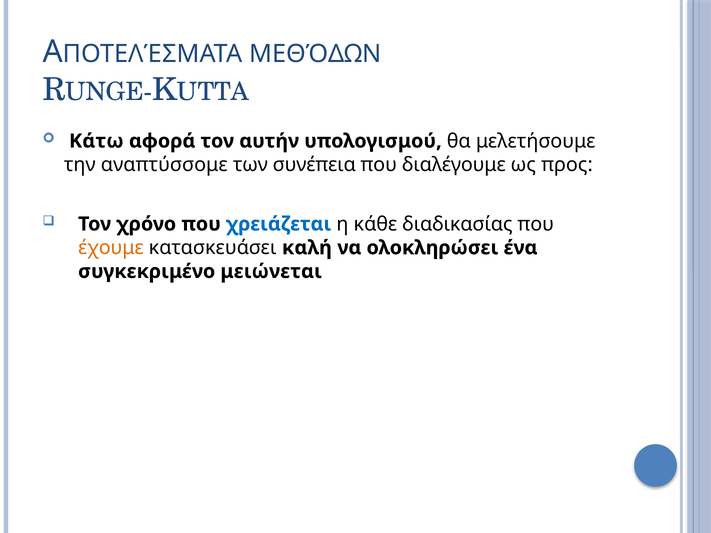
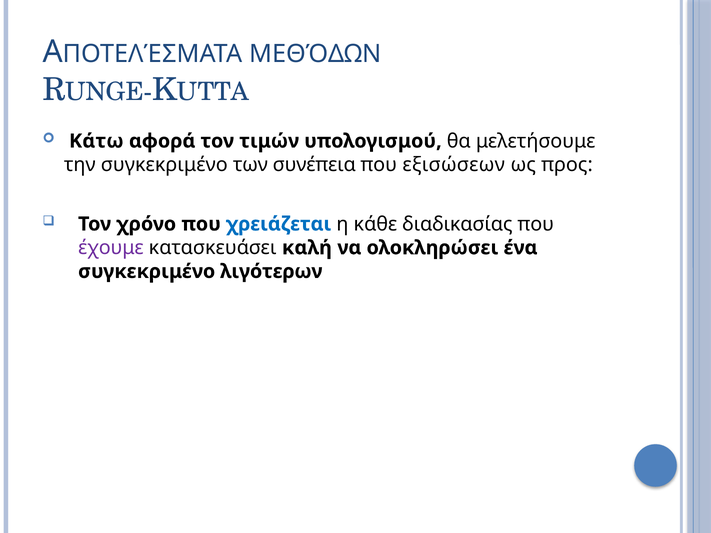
αυτήν: αυτήν -> τιμών (269, 141)
την αναπτύσσομε: αναπτύσσομε -> συγκεκριμένο (164, 165)
διαλέγουμε: διαλέγουμε -> εξισώσεων (454, 165)
έχουμε colour: orange -> purple (111, 248)
μειώνεται: μειώνεται -> λιγότερων (271, 272)
